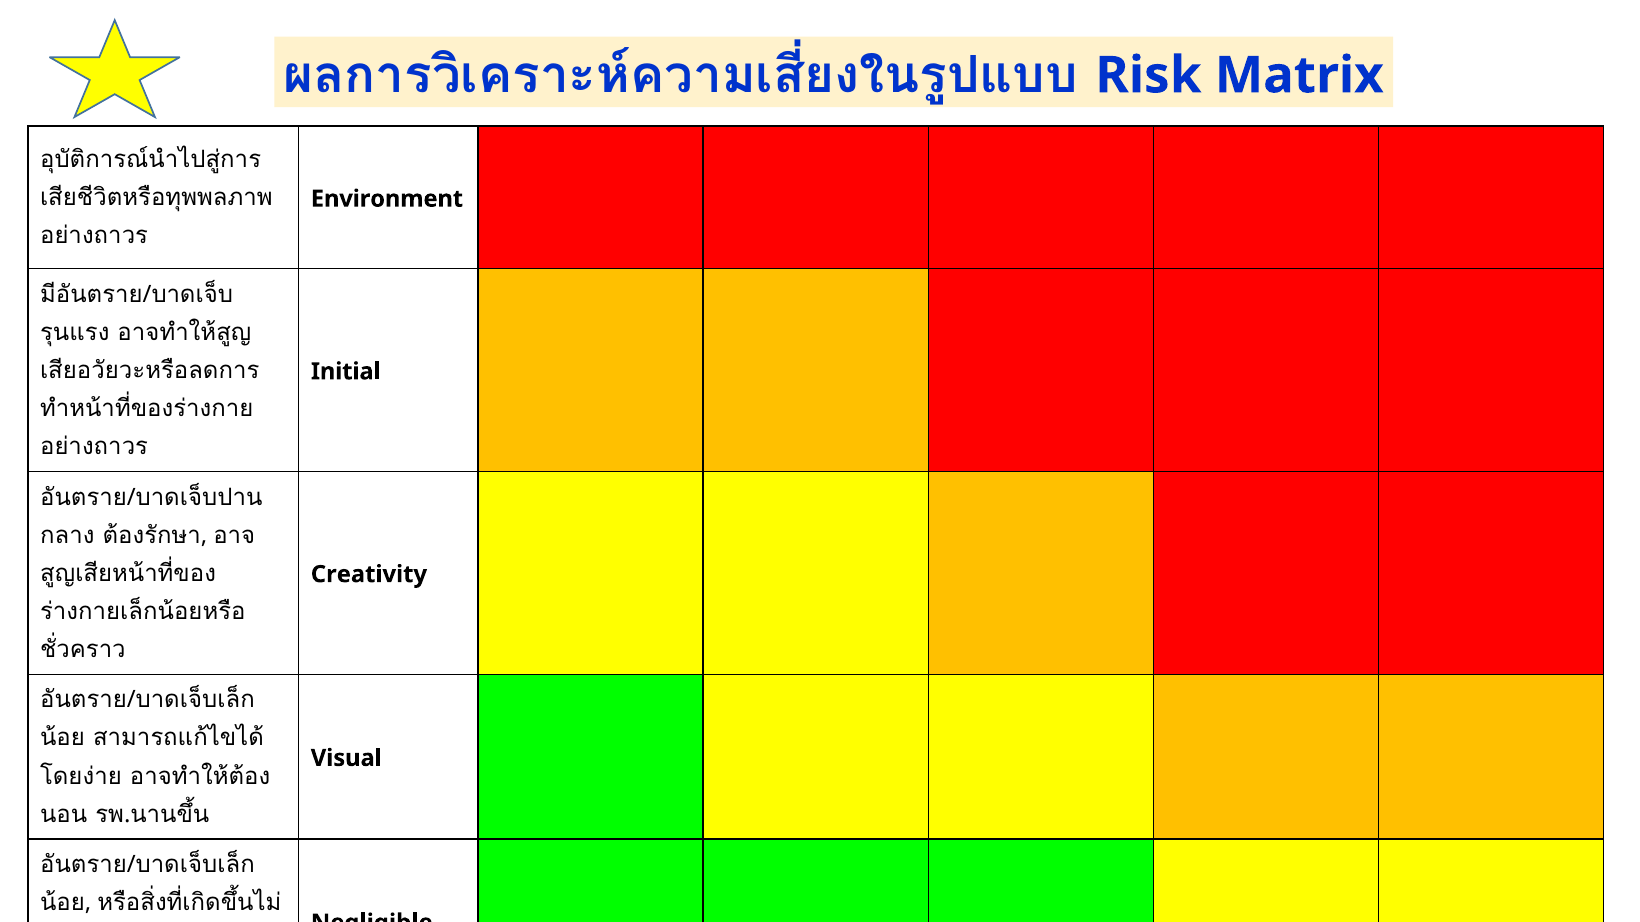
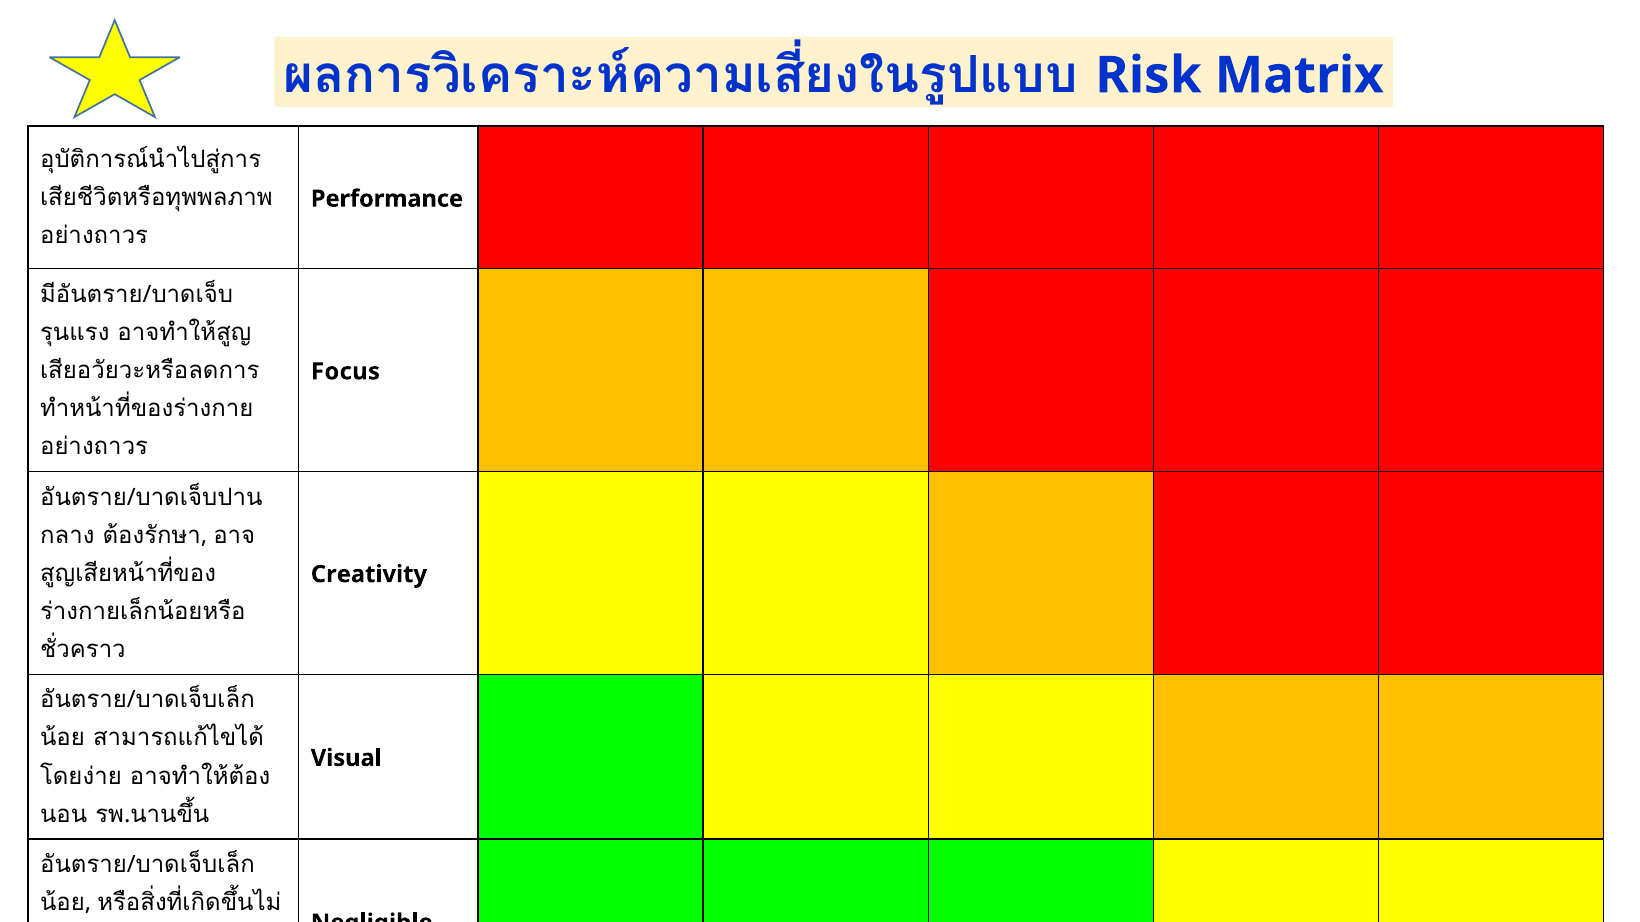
Environment: Environment -> Performance (387, 199)
Initial: Initial -> Focus (345, 372)
